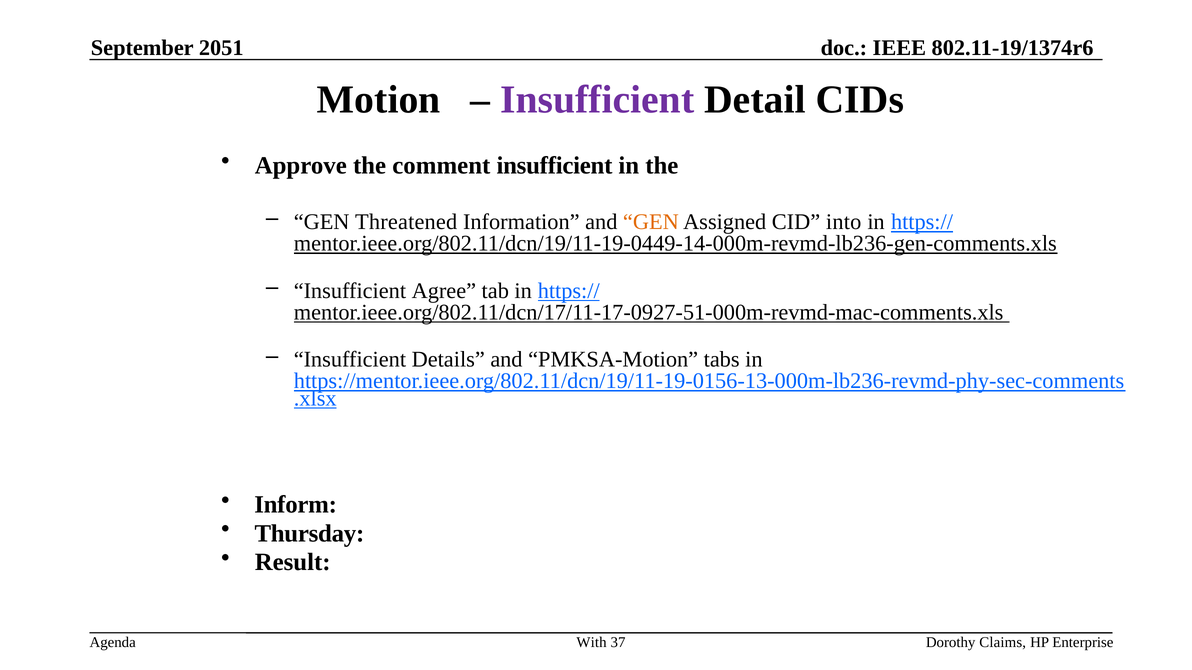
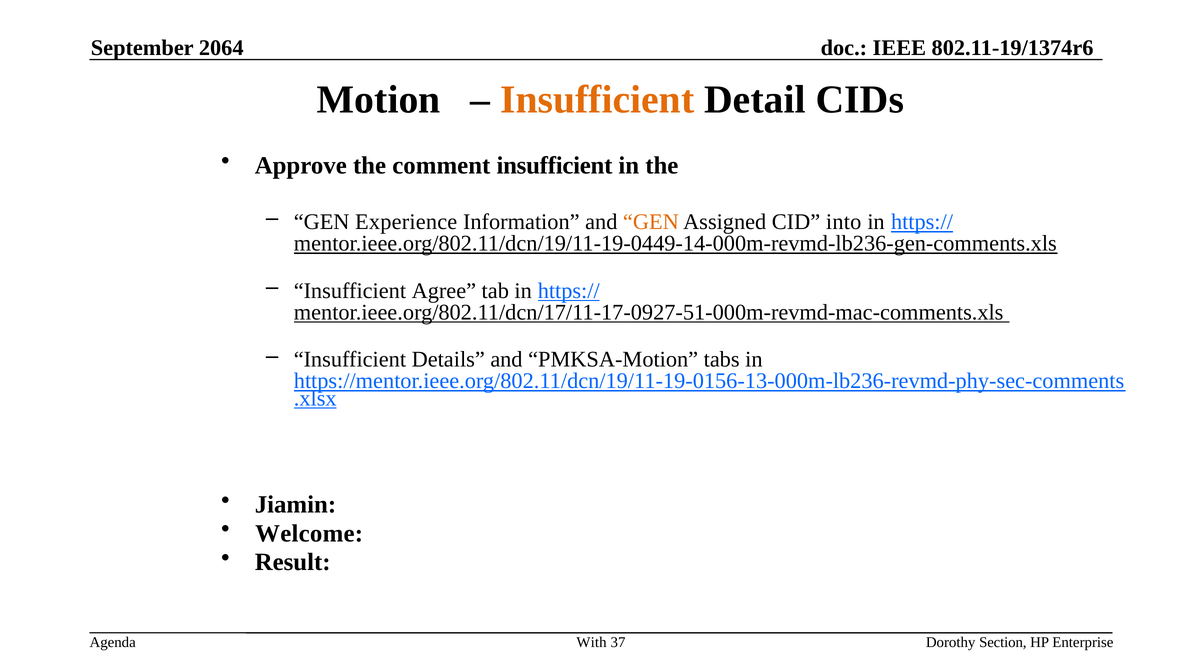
2051: 2051 -> 2064 (221, 48)
Insufficient colour: purple -> orange (597, 100)
Threatened: Threatened -> Experience (406, 222)
Inform: Inform -> Jiamin (295, 505)
Thursday: Thursday -> Welcome (309, 534)
Claims: Claims -> Section (1003, 643)
